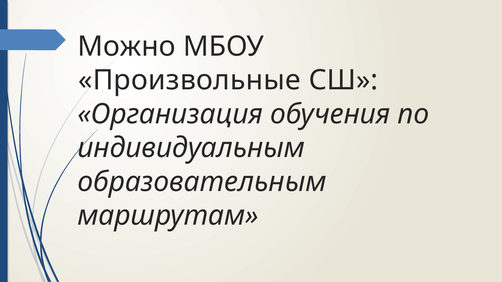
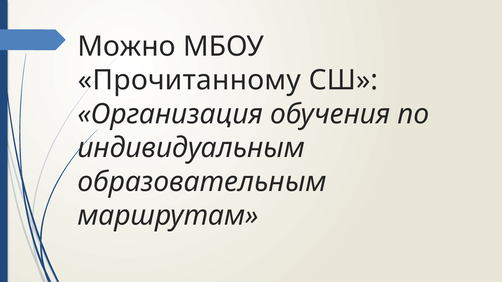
Произвольные: Произвольные -> Прочитанному (189, 80)
